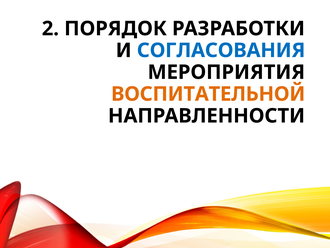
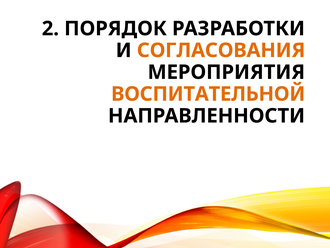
СОГЛАСОВАНИЯ colour: blue -> orange (221, 50)
